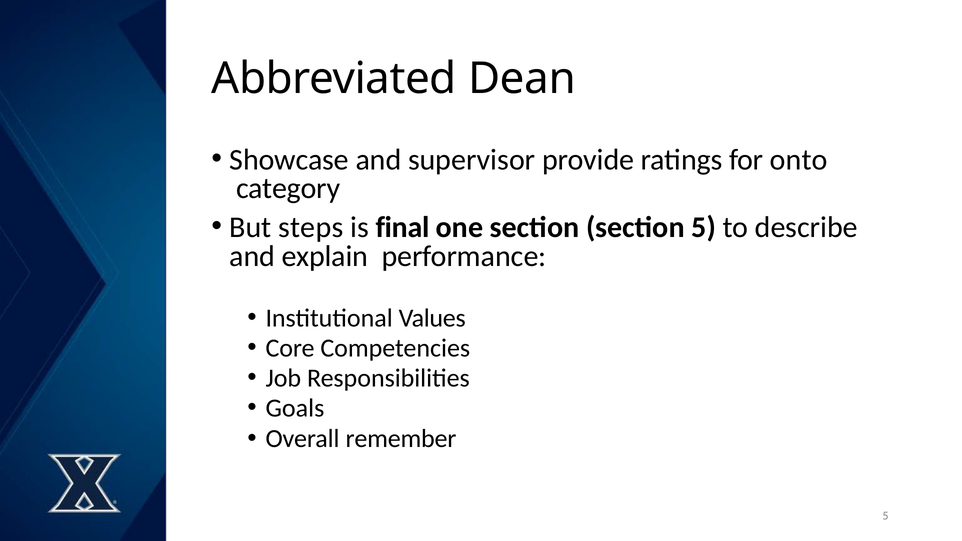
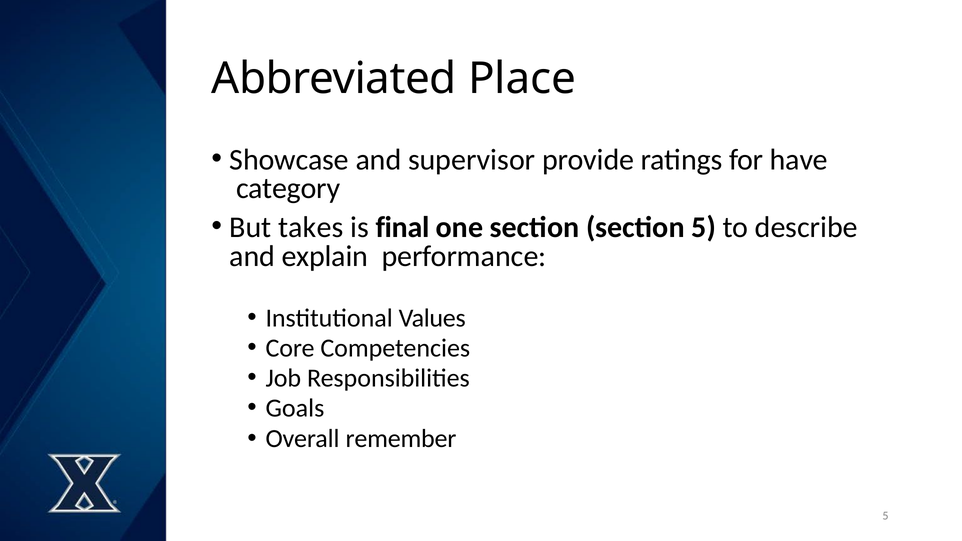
Dean: Dean -> Place (522, 79)
onto: onto -> have (799, 160)
steps: steps -> takes (311, 227)
